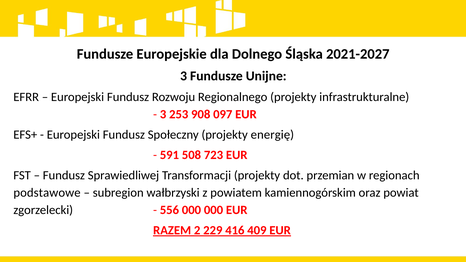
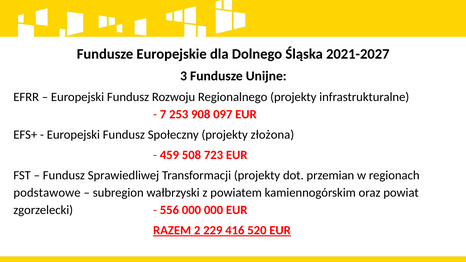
3: 3 -> 7 (163, 114)
energię: energię -> złożona (272, 135)
591: 591 -> 459 (169, 155)
409: 409 -> 520 (257, 231)
